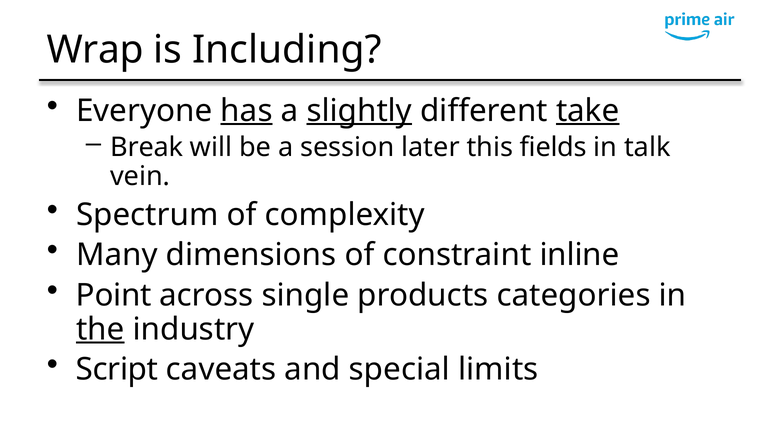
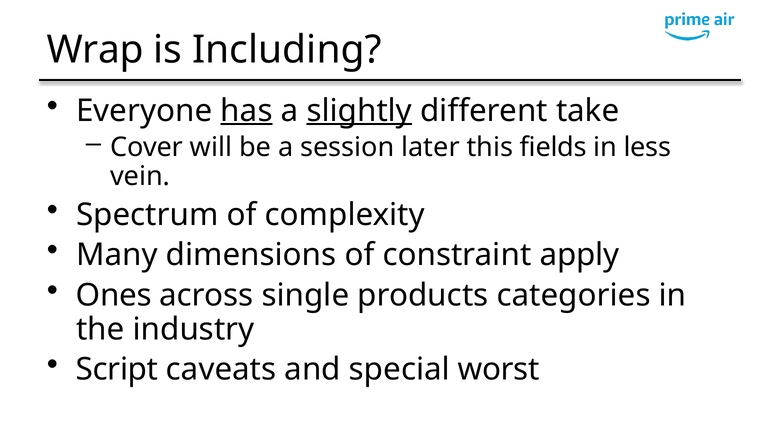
take underline: present -> none (588, 111)
Break: Break -> Cover (147, 147)
talk: talk -> less (647, 147)
inline: inline -> apply (579, 255)
Point: Point -> Ones (114, 295)
the underline: present -> none (100, 329)
limits: limits -> worst (499, 369)
